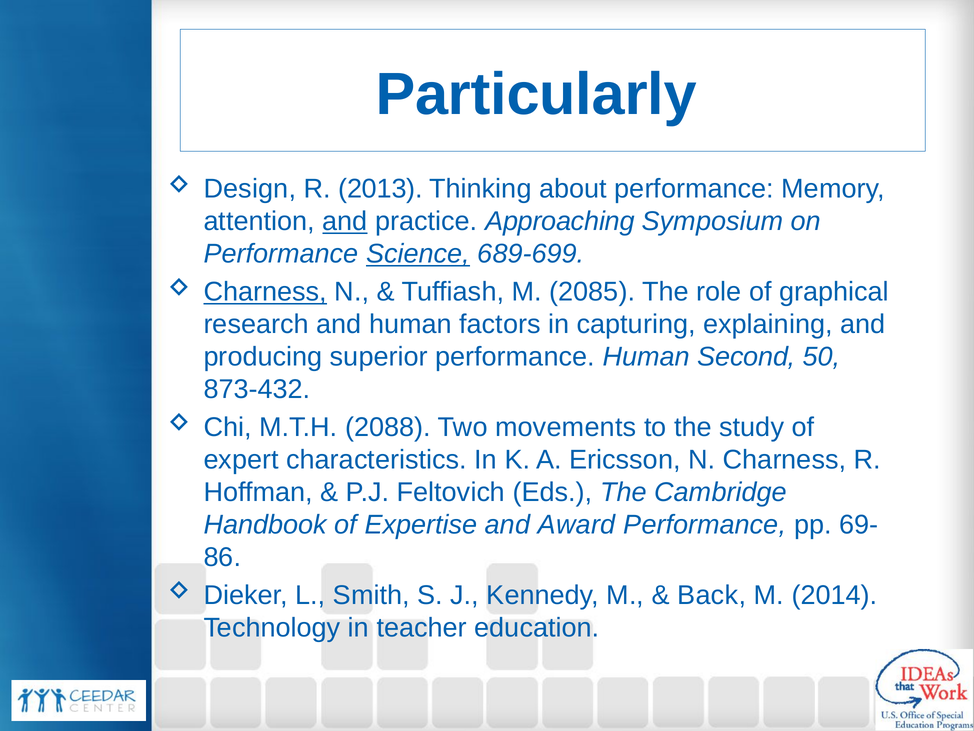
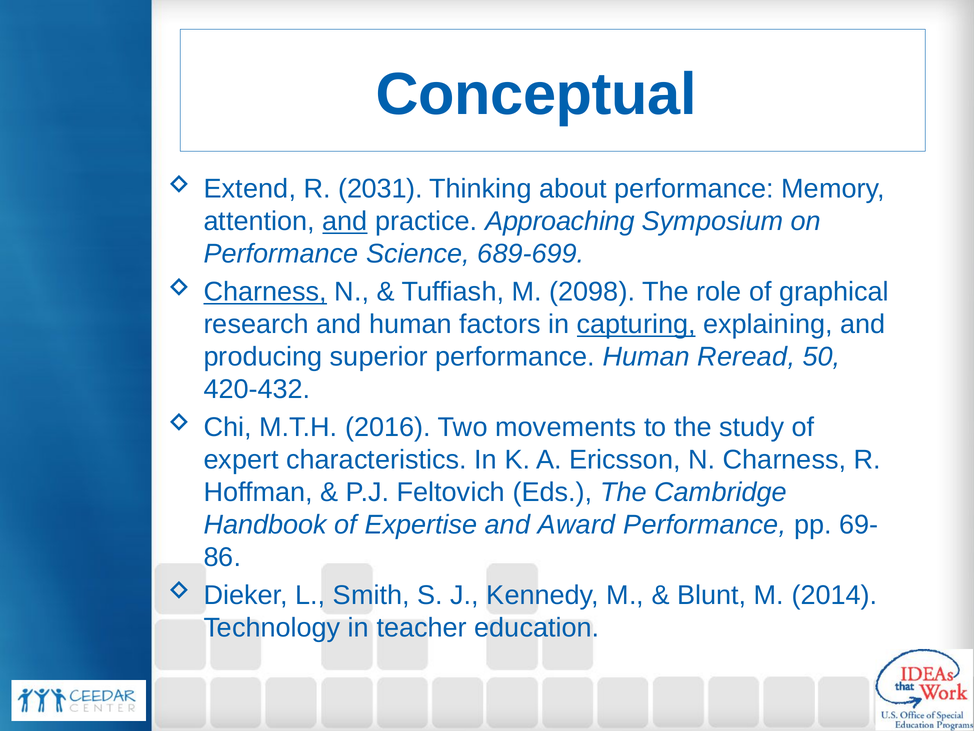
Particularly: Particularly -> Conceptual (536, 94)
Design: Design -> Extend (250, 189)
2013: 2013 -> 2031 (380, 189)
Science underline: present -> none (418, 254)
2085: 2085 -> 2098 (592, 292)
capturing underline: none -> present (636, 324)
Second: Second -> Reread (746, 357)
873-432: 873-432 -> 420-432 (257, 389)
2088: 2088 -> 2016 (388, 427)
Back: Back -> Blunt (712, 595)
